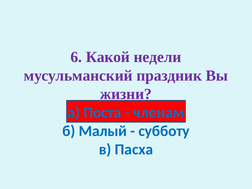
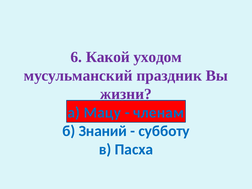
недели: недели -> уходом (158, 57)
Поста: Поста -> Мацу (102, 113)
Малый: Малый -> Знаний (103, 131)
